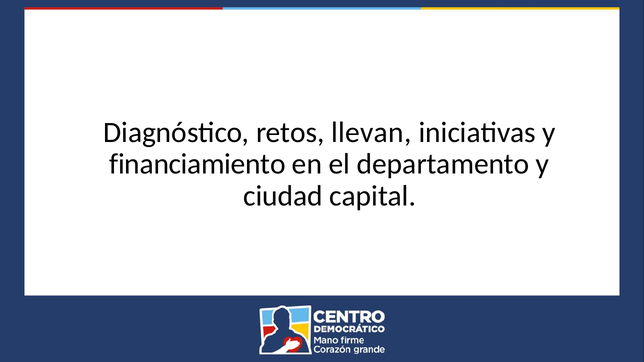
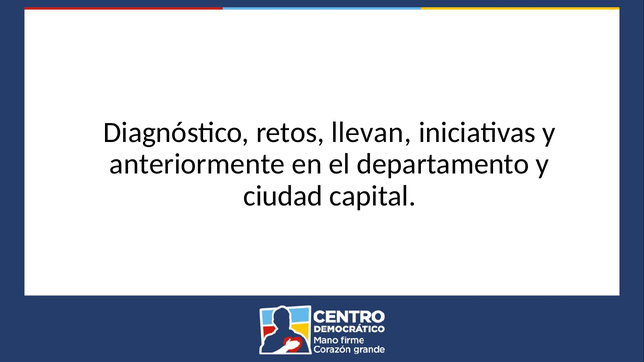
financiamiento: financiamiento -> anteriormente (197, 164)
